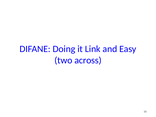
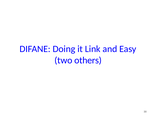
across: across -> others (88, 60)
